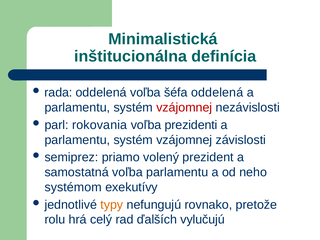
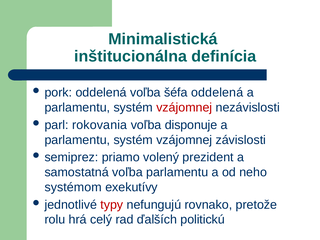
rada: rada -> pork (58, 93)
prezidenti: prezidenti -> disponuje (191, 125)
typy colour: orange -> red (112, 205)
vylučujú: vylučujú -> politickú (203, 220)
